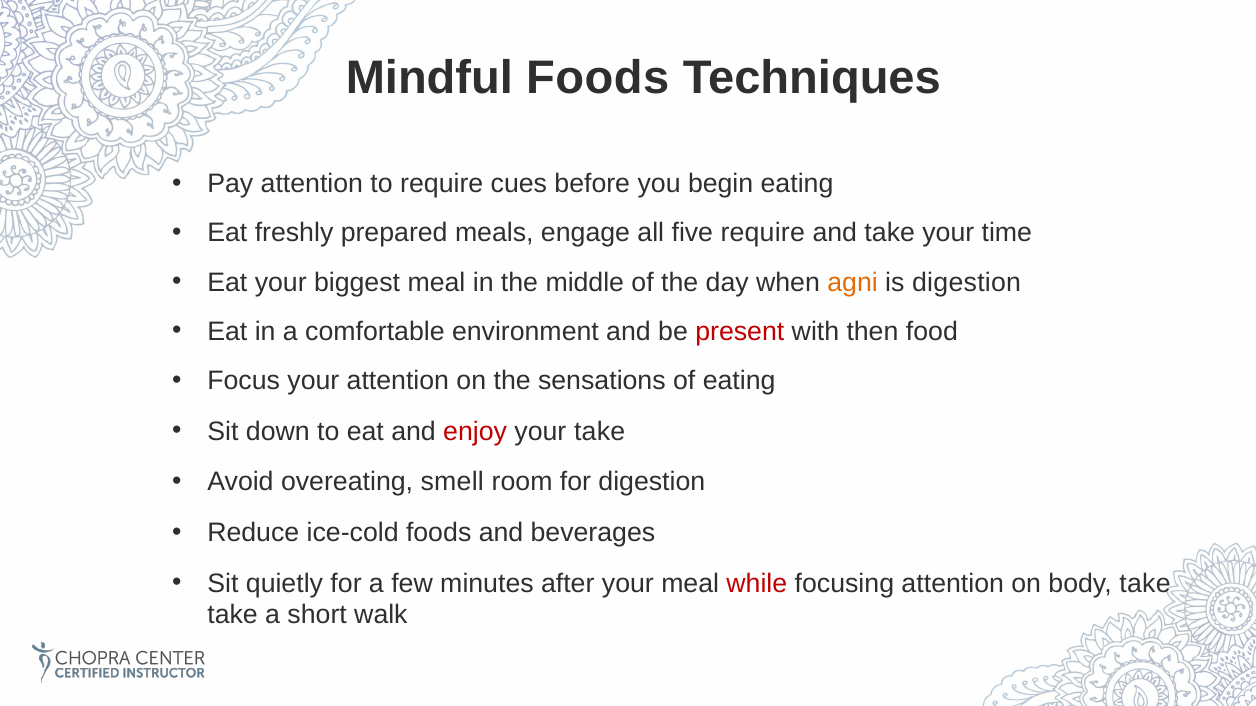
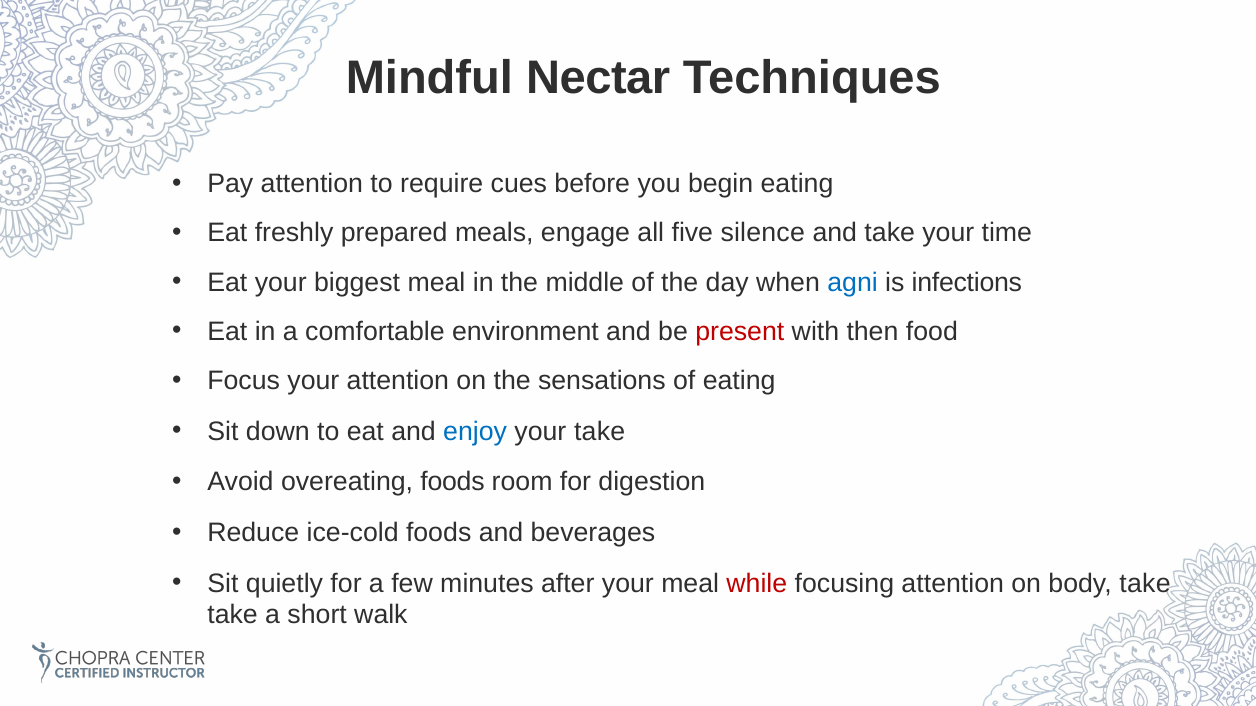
Mindful Foods: Foods -> Nectar (598, 78)
five require: require -> silence (763, 233)
agni colour: orange -> blue (853, 283)
is digestion: digestion -> infections (967, 283)
enjoy colour: red -> blue (475, 432)
overeating smell: smell -> foods (452, 482)
